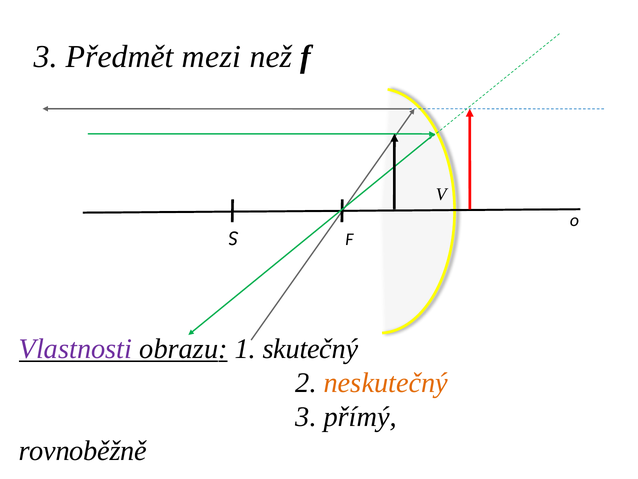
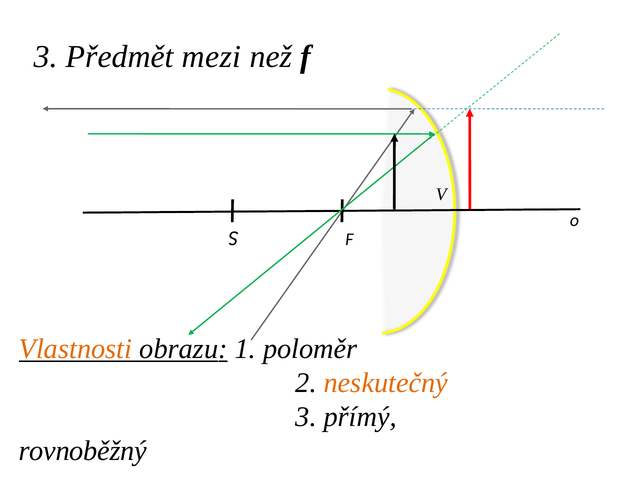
Vlastnosti colour: purple -> orange (75, 348)
skutečný: skutečný -> poloměr (310, 348)
rovnoběžně: rovnoběžně -> rovnoběžný (83, 451)
